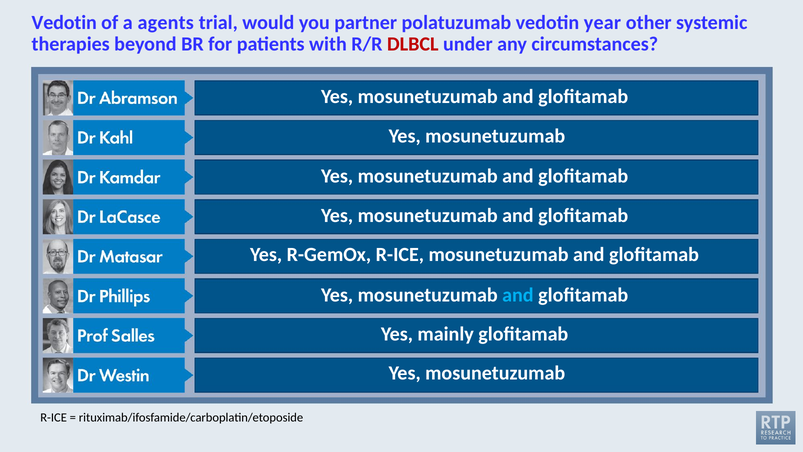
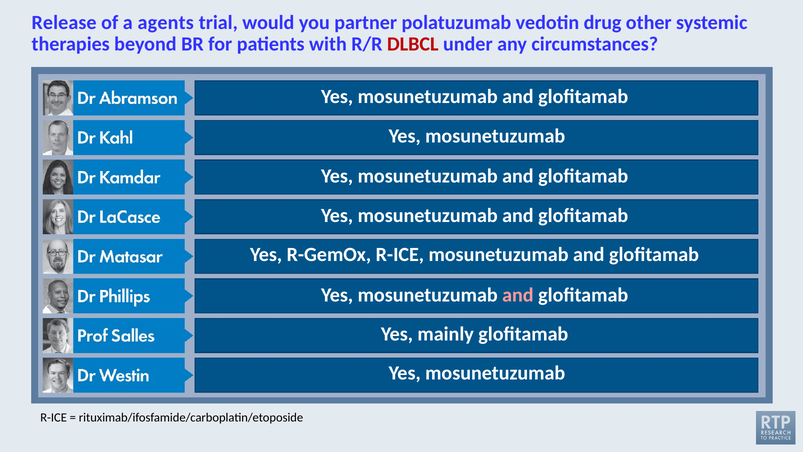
Vedotin: Vedotin -> Release (64, 23)
year: year -> drug (603, 23)
and colour: light blue -> pink (518, 295)
